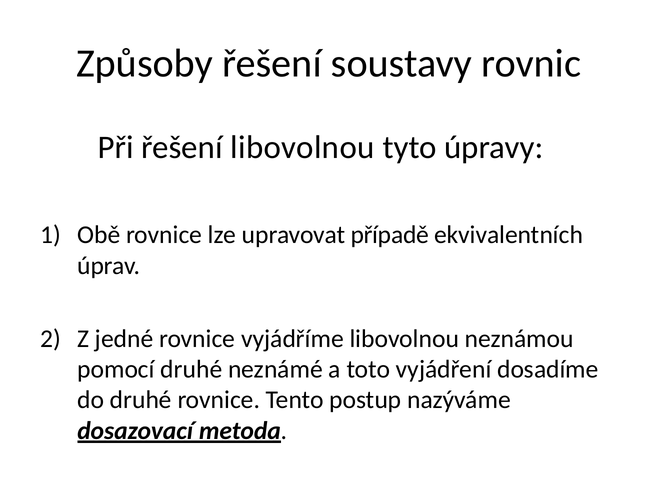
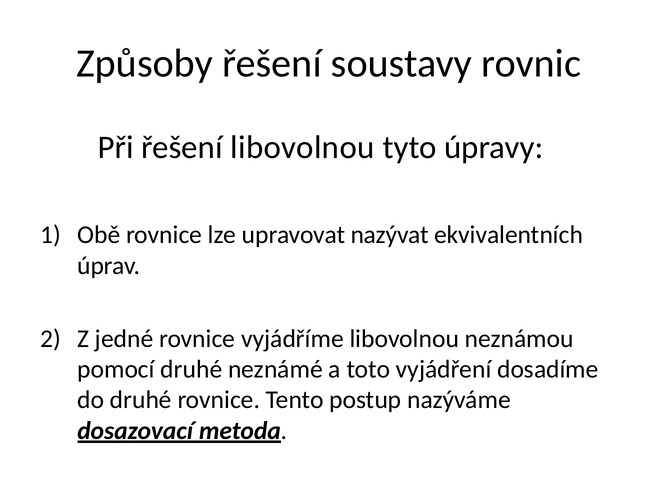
případě: případě -> nazývat (390, 235)
